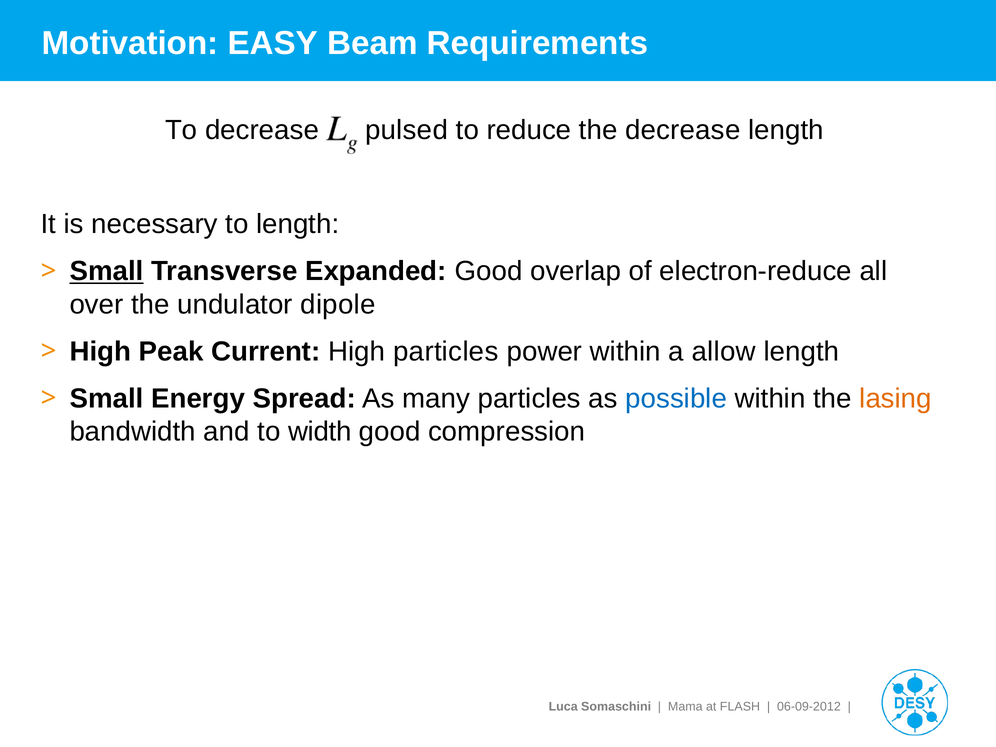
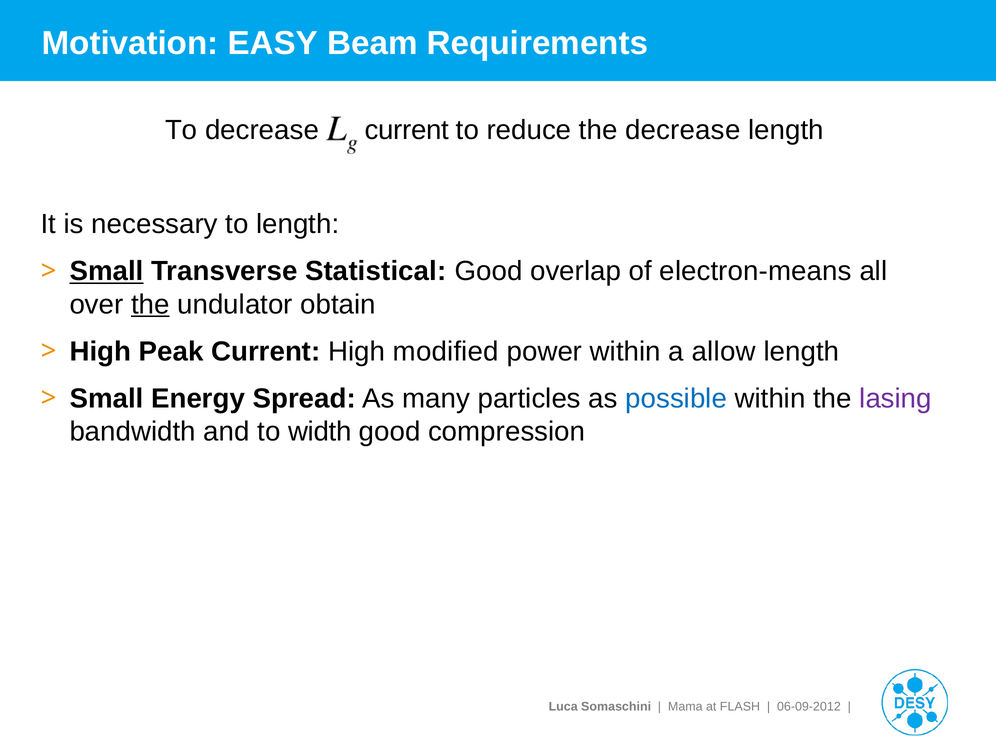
decrease pulsed: pulsed -> current (407, 130)
Expanded: Expanded -> Statistical (376, 271)
electron-reduce: electron-reduce -> electron-means (756, 271)
the underline: none -> present (150, 304)
dipole: dipole -> obtain (338, 304)
High particles: particles -> modified (446, 351)
lasing colour: orange -> purple (896, 399)
